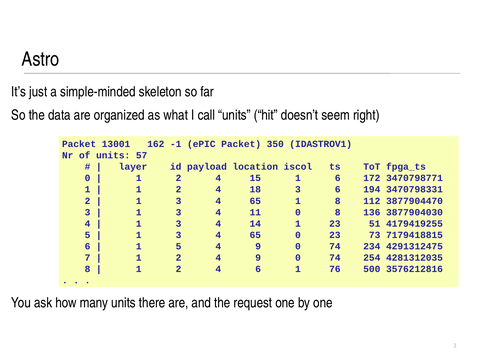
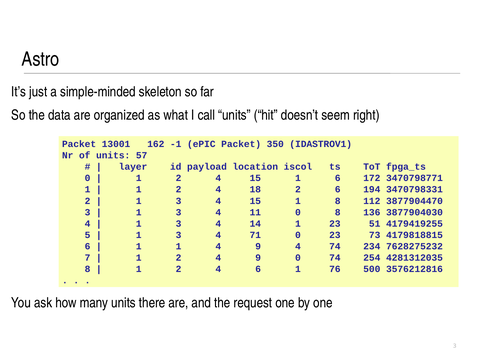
18 3: 3 -> 2 (298, 190)
65: 65 -> 15 (255, 201)
65: 65 -> 71 (255, 235)
7179418815: 7179418815 -> 4179818815 (415, 235)
1 5: 5 -> 1 (179, 246)
0: 0 -> 4 (298, 246)
4291312475: 4291312475 -> 7628275232 (415, 246)
